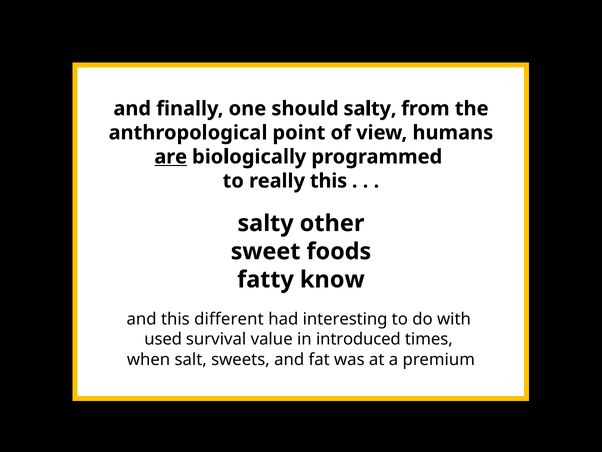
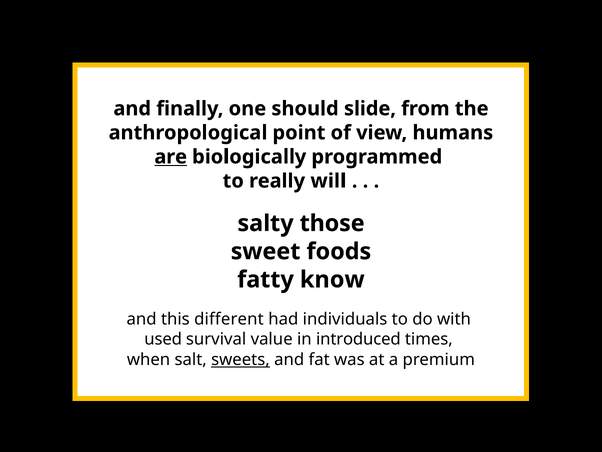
should salty: salty -> slide (370, 109)
really this: this -> will (328, 181)
other: other -> those (332, 223)
interesting: interesting -> individuals (345, 319)
sweets underline: none -> present (240, 359)
